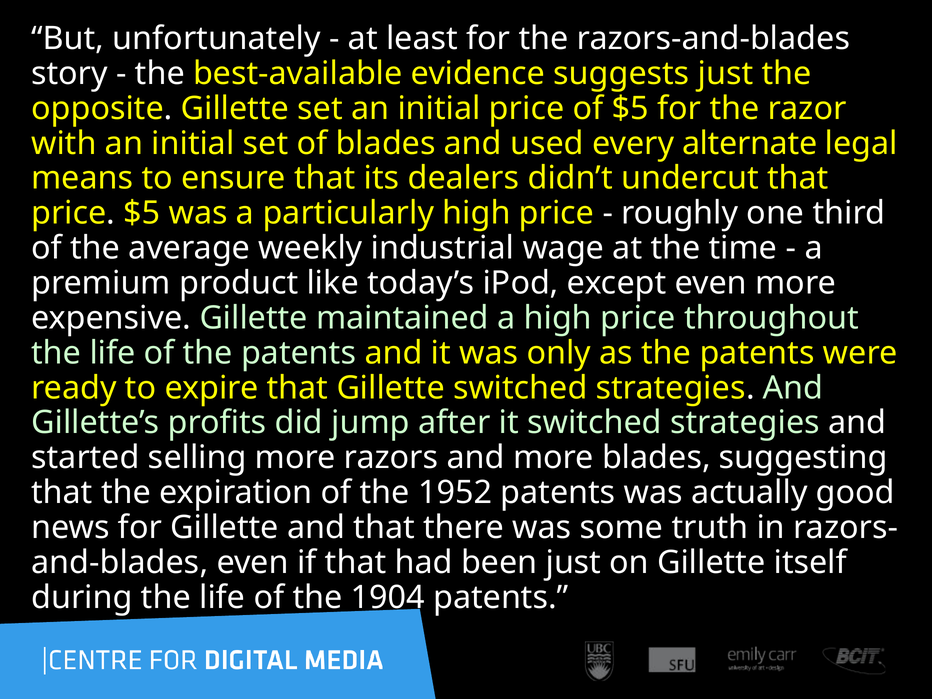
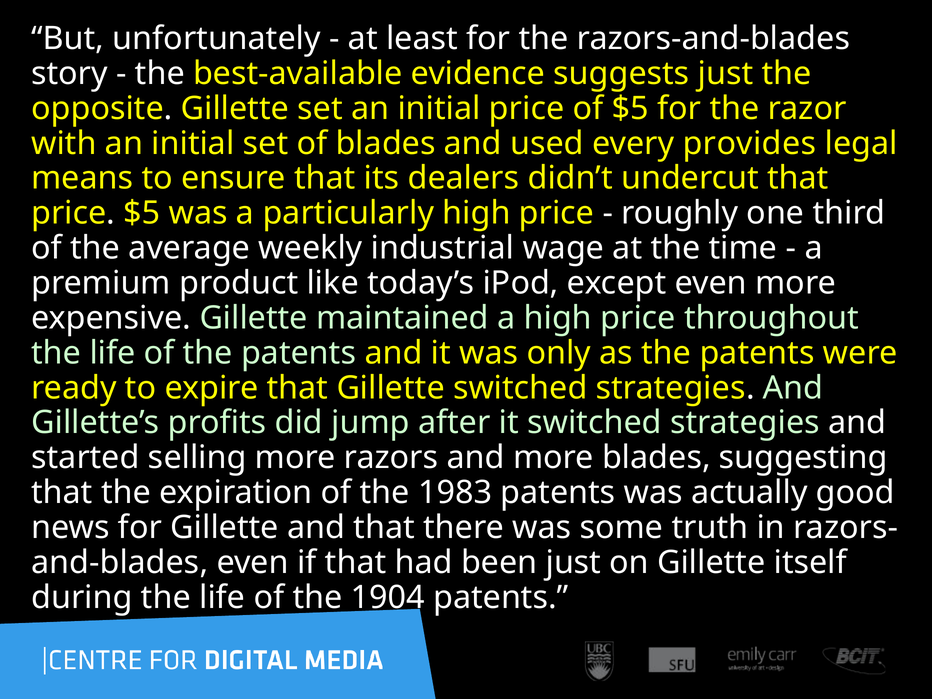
alternate: alternate -> provides (749, 143)
1952: 1952 -> 1983 (455, 493)
